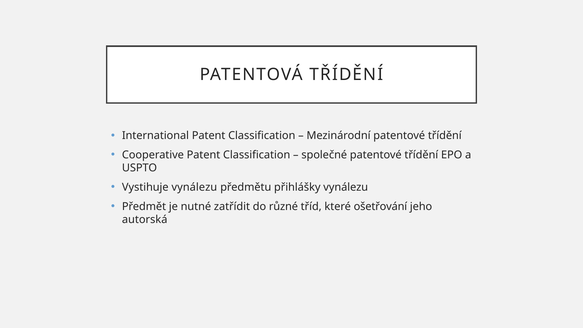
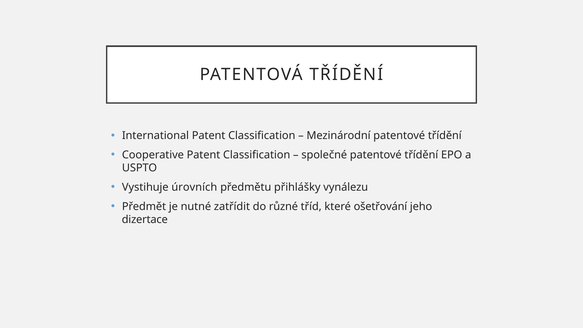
Vystihuje vynálezu: vynálezu -> úrovních (194, 187)
autorská: autorská -> dizertace (145, 219)
